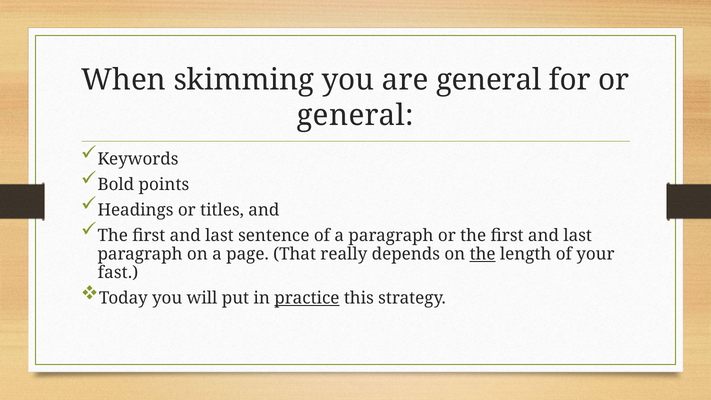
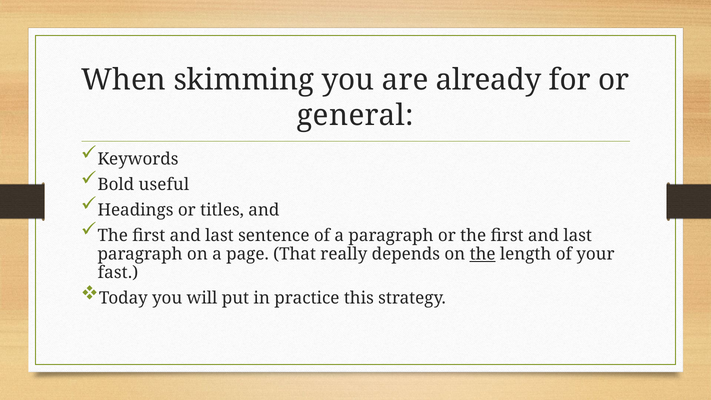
are general: general -> already (489, 80)
points: points -> useful (164, 185)
practice underline: present -> none (307, 298)
